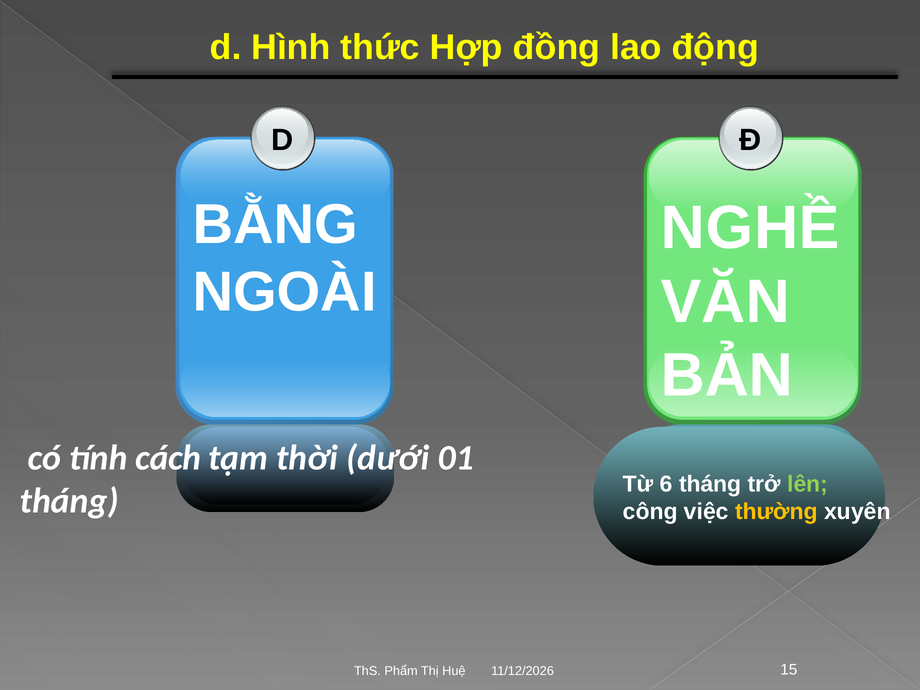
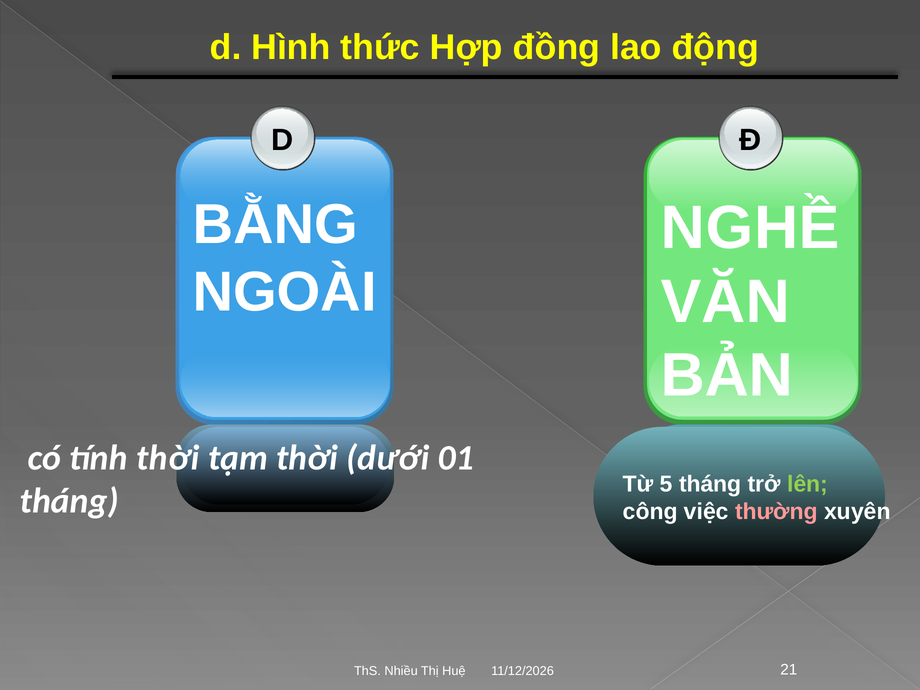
tính cách: cách -> thời (168, 458)
6: 6 -> 5 (666, 484)
thường colour: yellow -> pink (777, 512)
Phẩm: Phẩm -> Nhiều (401, 671)
15: 15 -> 21 (789, 670)
